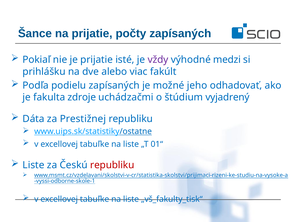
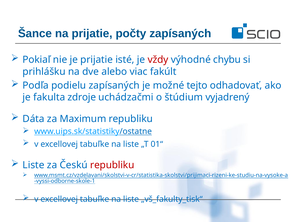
vždy colour: purple -> red (158, 60)
medzi: medzi -> chybu (227, 60)
jeho: jeho -> tejto (197, 85)
Prestižnej: Prestižnej -> Maximum (83, 119)
